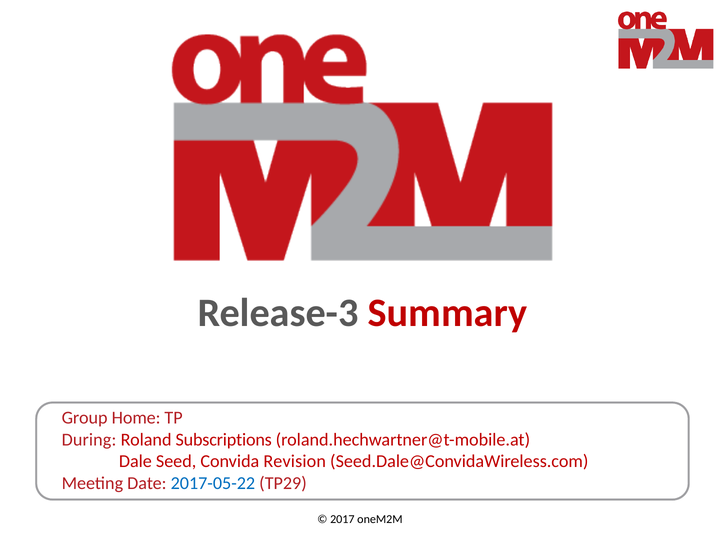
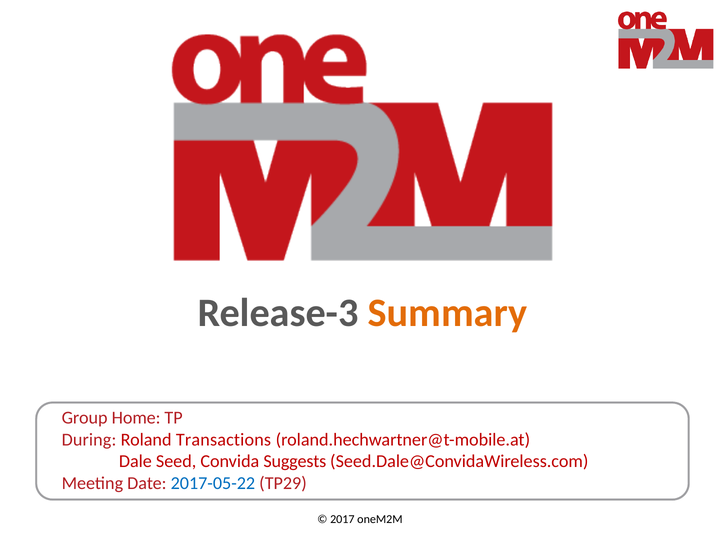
Summary colour: red -> orange (447, 313)
Subscriptions: Subscriptions -> Transactions (224, 439)
Revision: Revision -> Suggests (295, 461)
